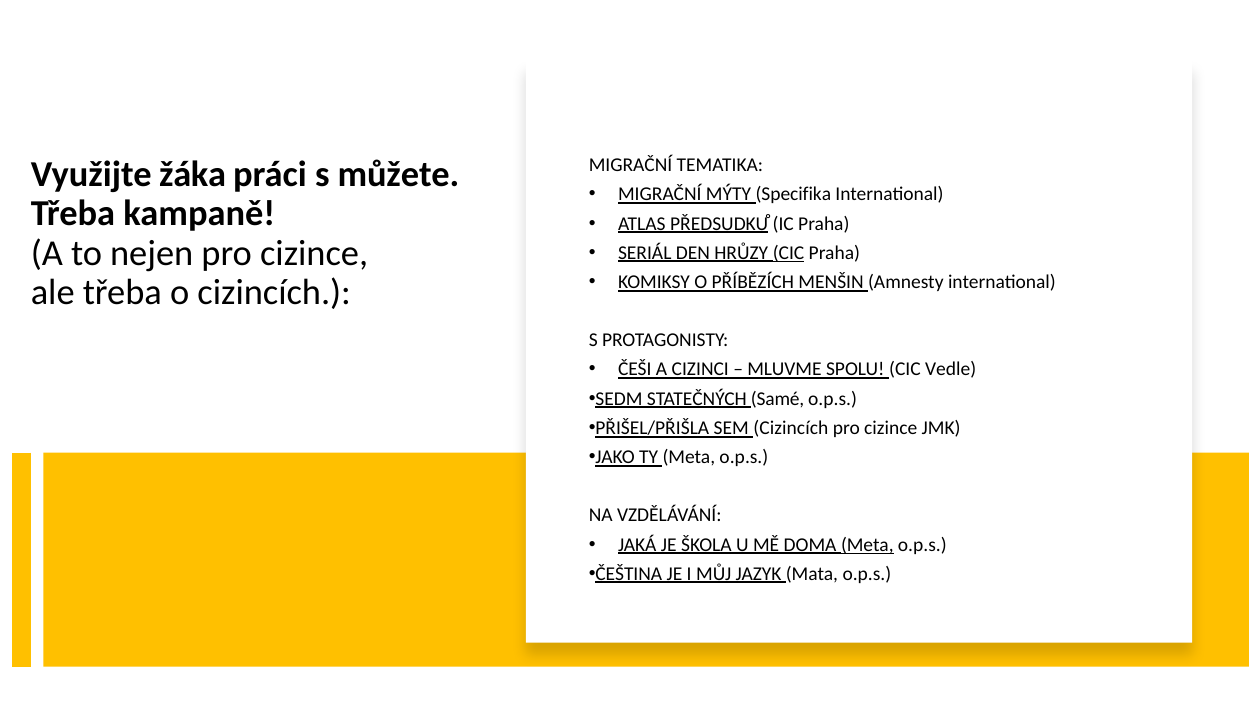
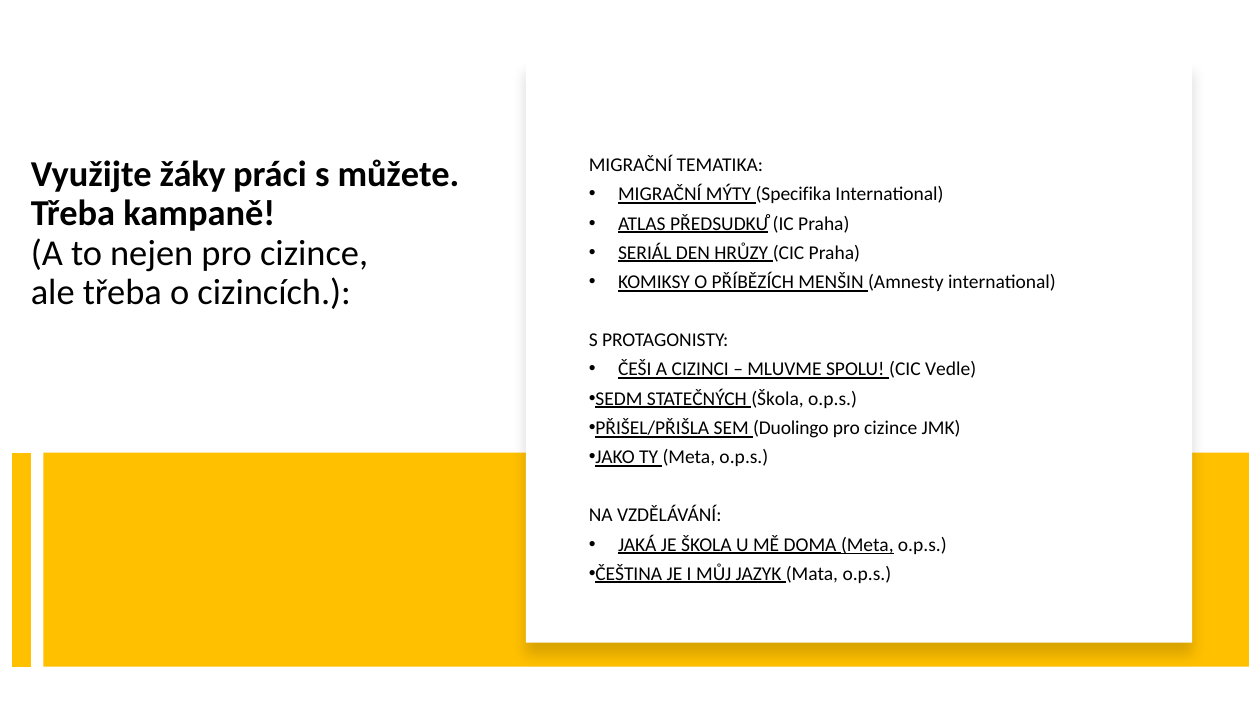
žáka: žáka -> žáky (193, 175)
CIC underline: present -> none (789, 253)
Samé: Samé -> Škola (778, 399)
SEM Cizincích: Cizincích -> Duolingo (791, 428)
